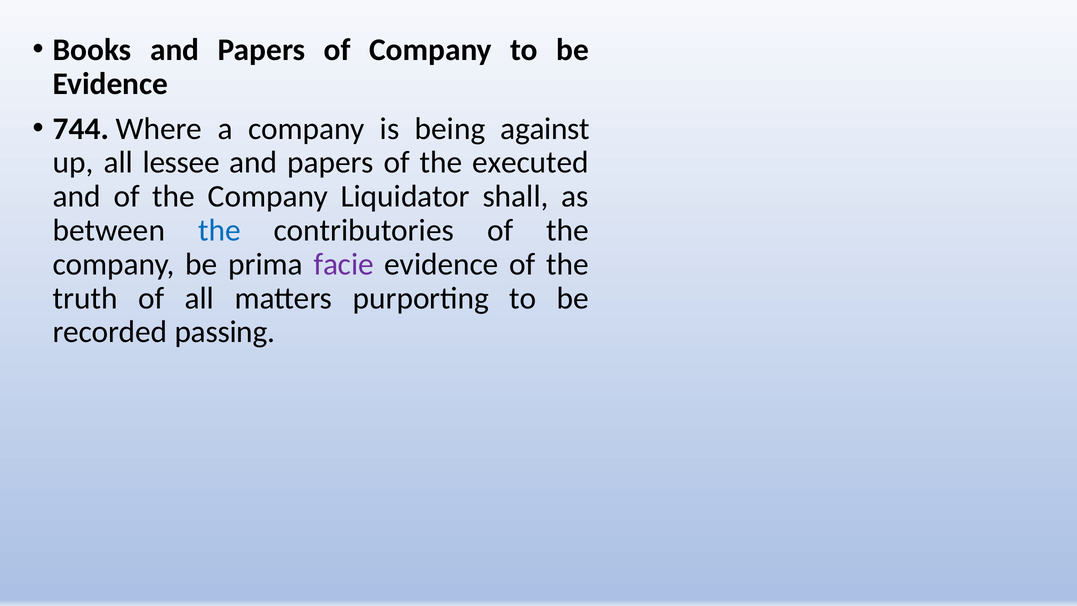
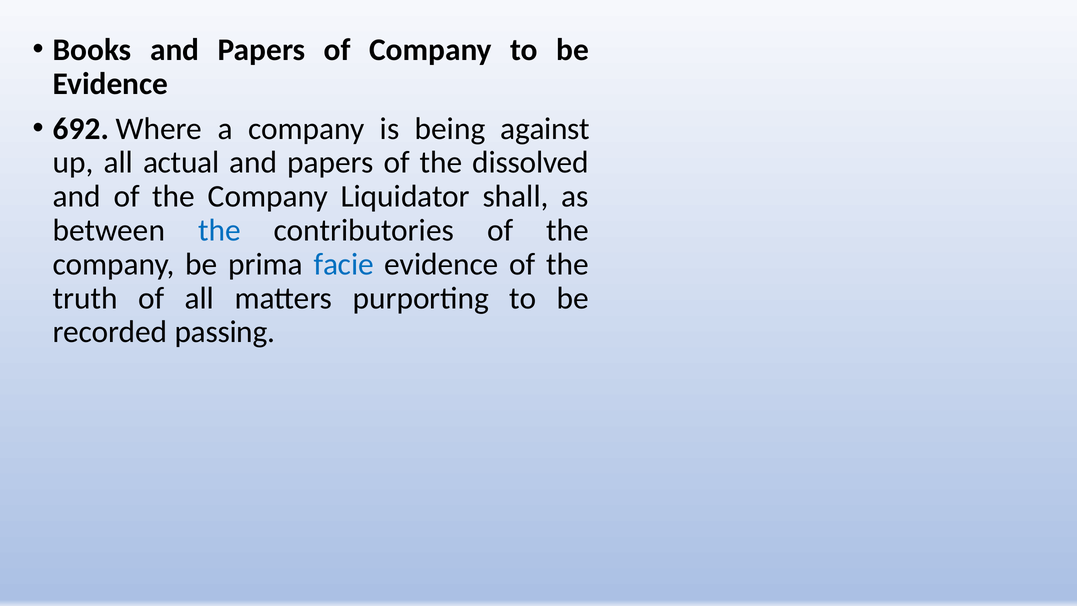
744: 744 -> 692 (81, 129)
lessee: lessee -> actual (181, 163)
executed: executed -> dissolved (531, 163)
facie colour: purple -> blue (344, 264)
